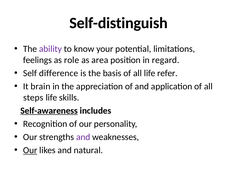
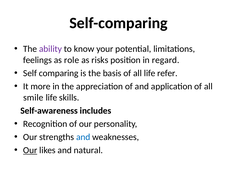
Self-distinguish: Self-distinguish -> Self-comparing (118, 23)
area: area -> risks (100, 60)
difference: difference -> comparing (59, 73)
brain: brain -> more (41, 86)
steps: steps -> smile (33, 97)
Self-awareness underline: present -> none (49, 110)
and colour: purple -> blue (83, 137)
